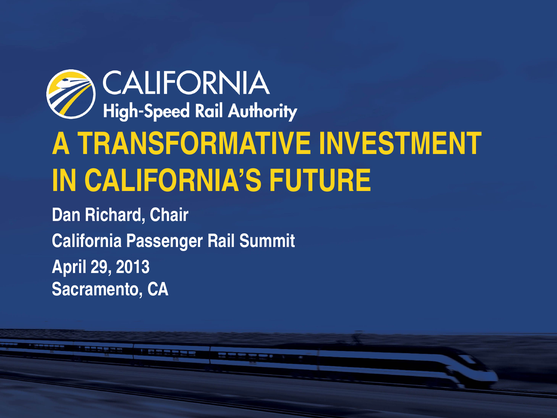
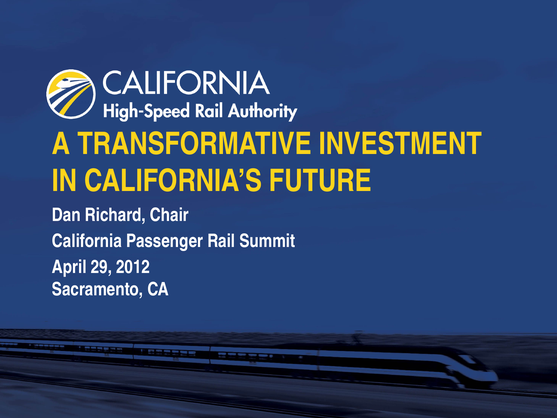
2013: 2013 -> 2012 (133, 267)
